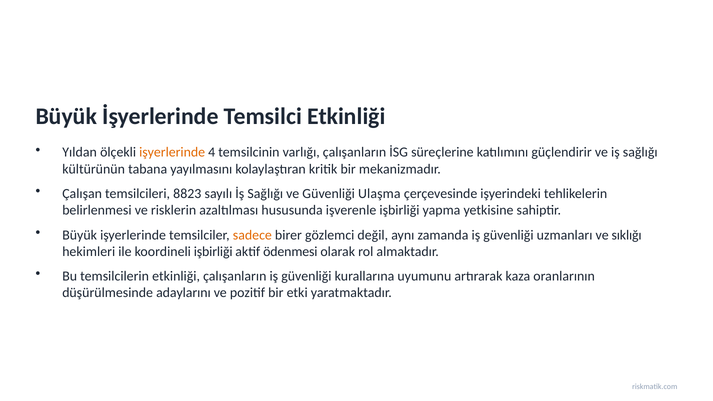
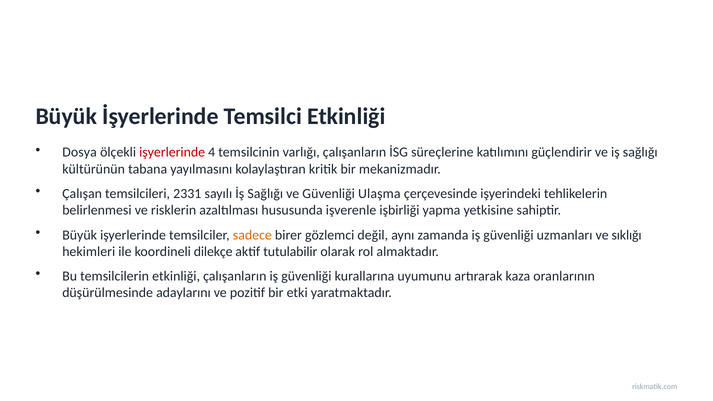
Yıldan: Yıldan -> Dosya (80, 152)
işyerlerinde colour: orange -> red (172, 152)
8823: 8823 -> 2331 (187, 194)
koordineli işbirliği: işbirliği -> dilekçe (213, 252)
ödenmesi: ödenmesi -> tutulabilir (290, 252)
